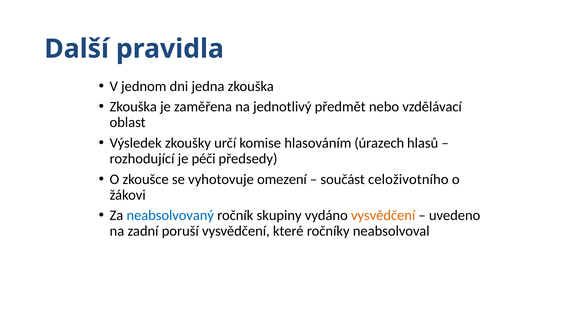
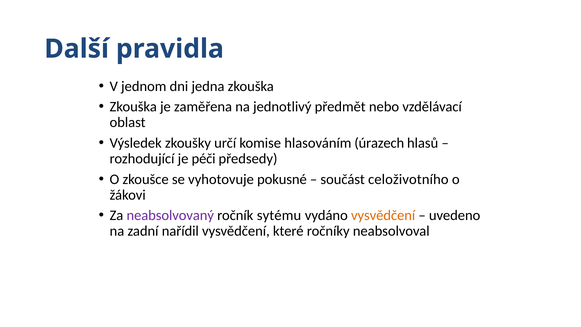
omezení: omezení -> pokusné (282, 179)
neabsolvovaný colour: blue -> purple (170, 215)
skupiny: skupiny -> sytému (279, 215)
poruší: poruší -> nařídil (180, 231)
